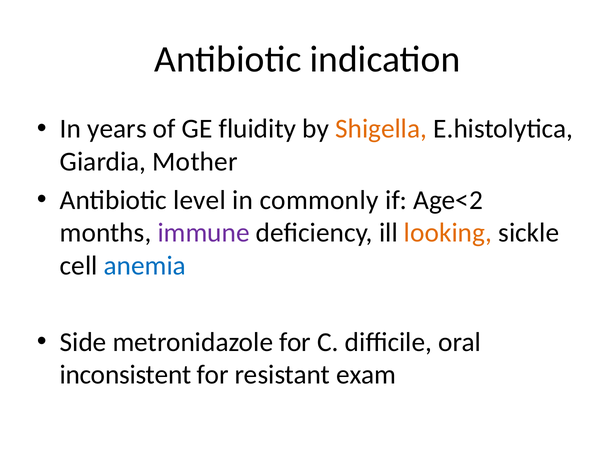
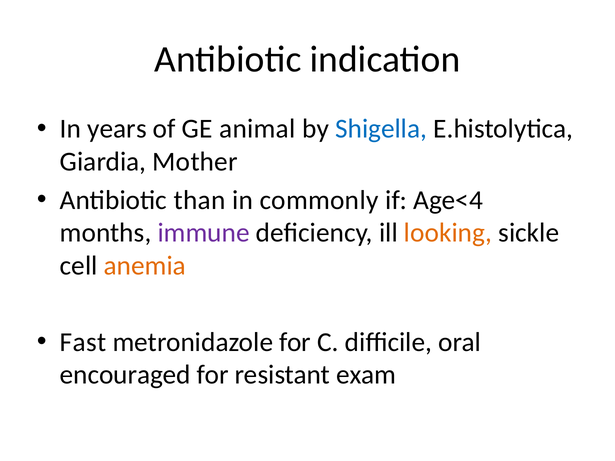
fluidity: fluidity -> animal (257, 129)
Shigella colour: orange -> blue (381, 129)
level: level -> than (199, 200)
Age<2: Age<2 -> Age<4 (448, 200)
anemia colour: blue -> orange (145, 266)
Side: Side -> Fast (83, 342)
inconsistent: inconsistent -> encouraged (125, 375)
